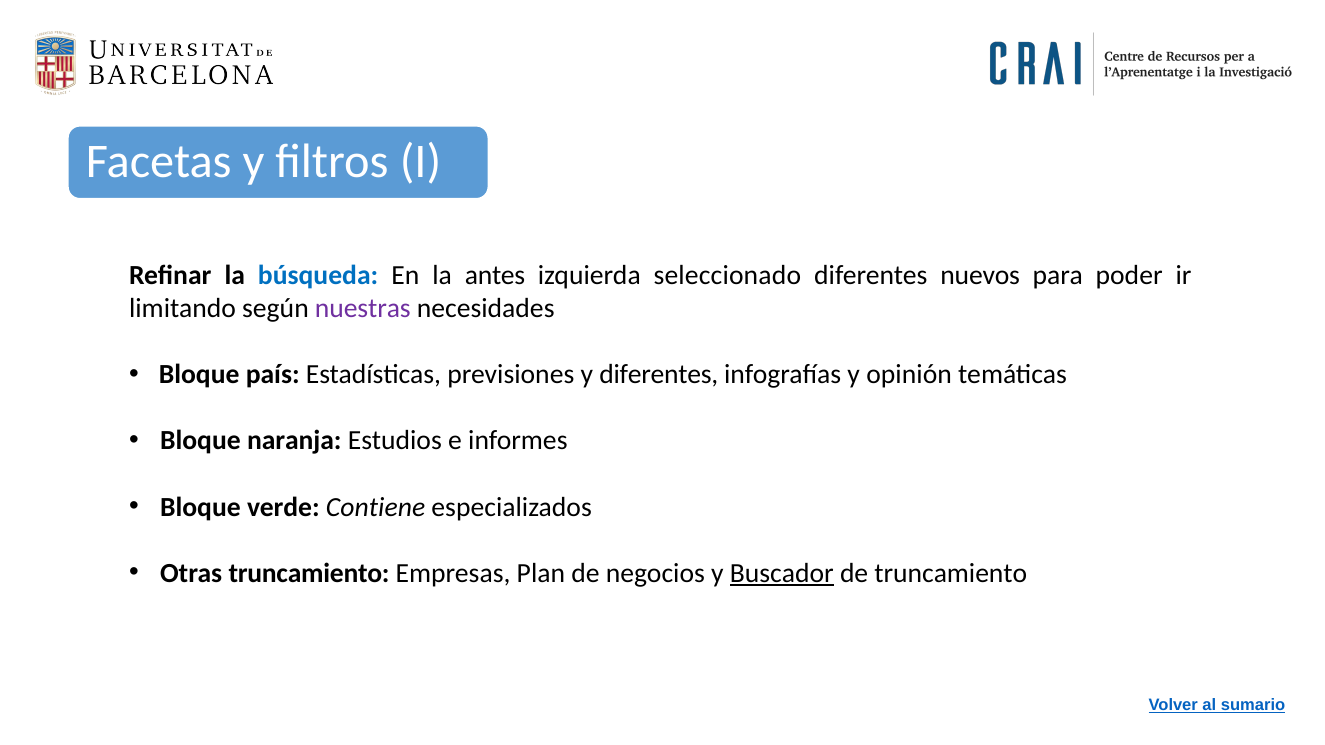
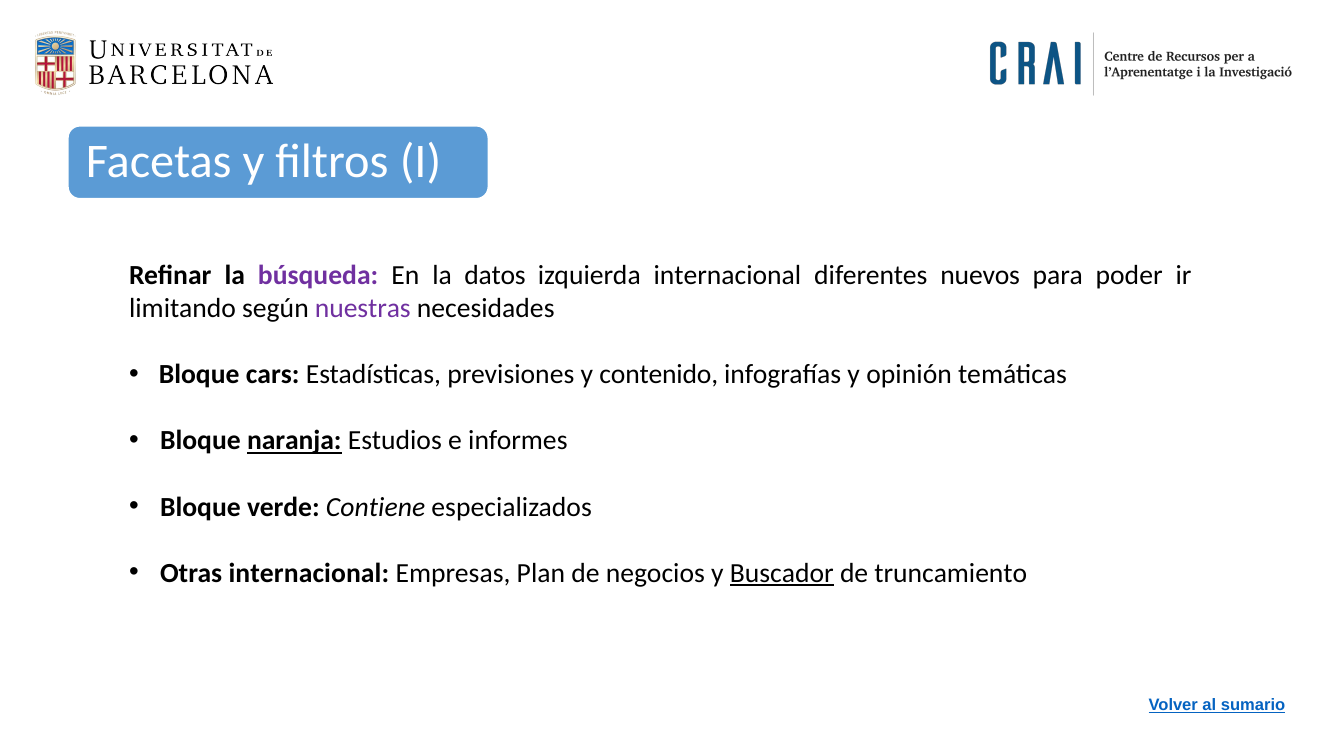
búsqueda colour: blue -> purple (318, 275)
antes: antes -> datos (495, 275)
izquierda seleccionado: seleccionado -> internacional (727, 275)
país: país -> cars (273, 375)
y diferentes: diferentes -> contenido (659, 375)
naranja underline: none -> present (294, 441)
Otras truncamiento: truncamiento -> internacional (309, 574)
